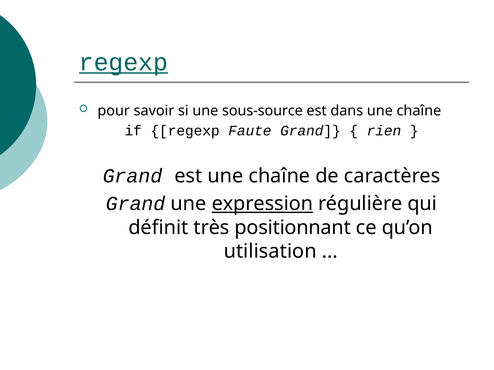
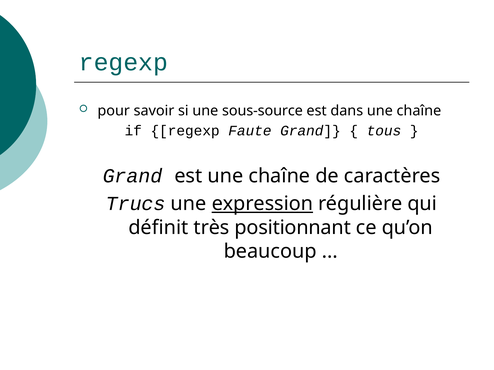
regexp underline: present -> none (123, 62)
rien: rien -> tous (384, 131)
Grand: Grand -> Trucs (136, 204)
utilisation: utilisation -> beaucoup (270, 252)
